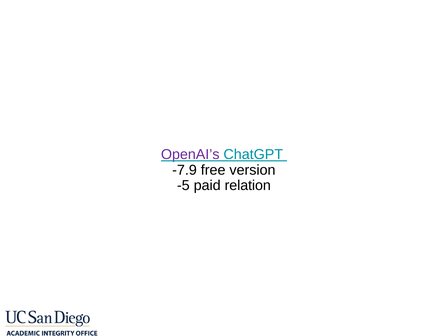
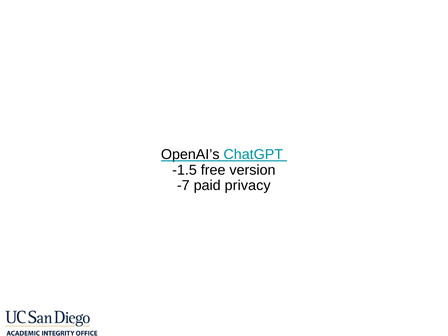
OpenAI’s colour: purple -> black (190, 155)
-7.9: -7.9 -> -1.5 (185, 170)
-5: -5 -> -7 (183, 185)
relation: relation -> privacy (248, 185)
